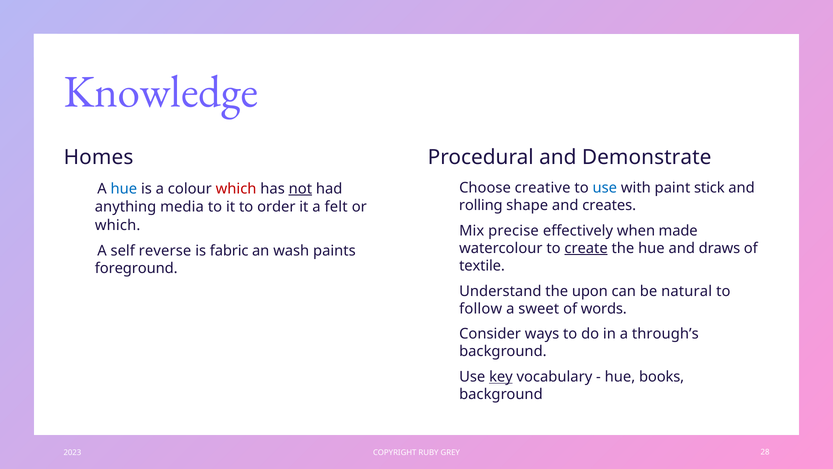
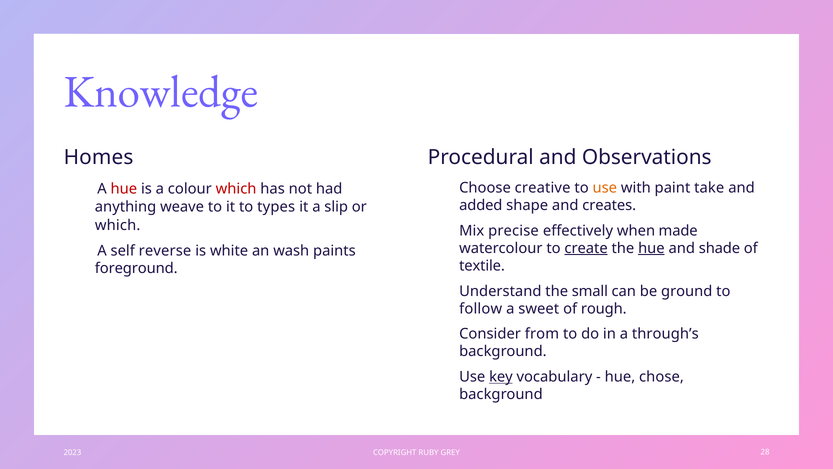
Demonstrate: Demonstrate -> Observations (647, 157)
hue colour: blue -> red (124, 189)
not underline: present -> none (300, 189)
use colour: blue -> orange (605, 188)
stick: stick -> take (709, 188)
rolling: rolling -> added (481, 205)
media: media -> weave (182, 207)
order: order -> types (276, 207)
felt: felt -> slip (336, 207)
hue underline: none -> present (651, 248)
draws: draws -> shade (719, 248)
fabric: fabric -> white (229, 251)
upon: upon -> small (590, 291)
natural: natural -> ground (687, 291)
words: words -> rough (604, 308)
ways: ways -> from (542, 334)
books: books -> chose (661, 377)
